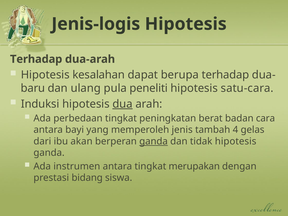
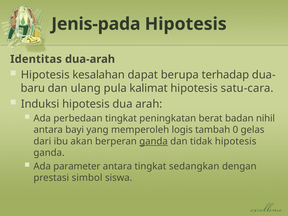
Jenis-logis: Jenis-logis -> Jenis-pada (96, 24)
Terhadap: Terhadap -> Identitas (36, 59)
peneliti: peneliti -> kalimat (149, 88)
dua underline: present -> none (123, 104)
cara: cara -> nihil (265, 118)
jenis: jenis -> logis (182, 130)
4: 4 -> 0 (235, 130)
instrumen: instrumen -> parameter (77, 166)
merupakan: merupakan -> sedangkan (194, 166)
bidang: bidang -> simbol (87, 178)
